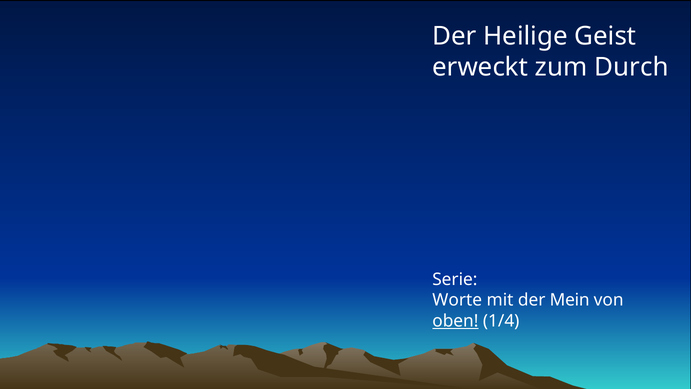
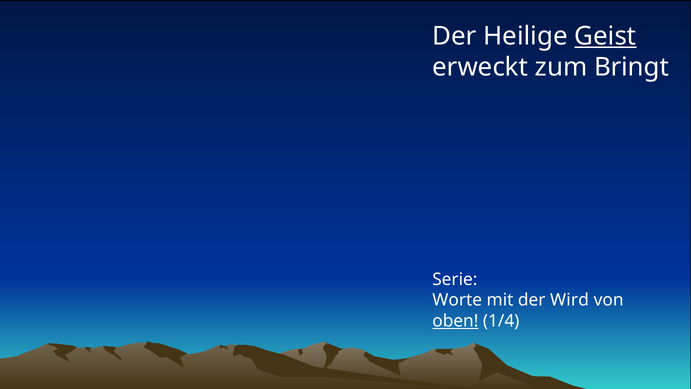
Geist underline: none -> present (605, 36)
Durch: Durch -> Bringt (631, 67)
Mein: Mein -> Wird (569, 300)
